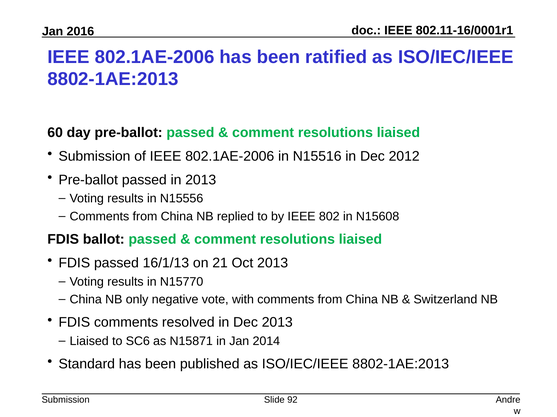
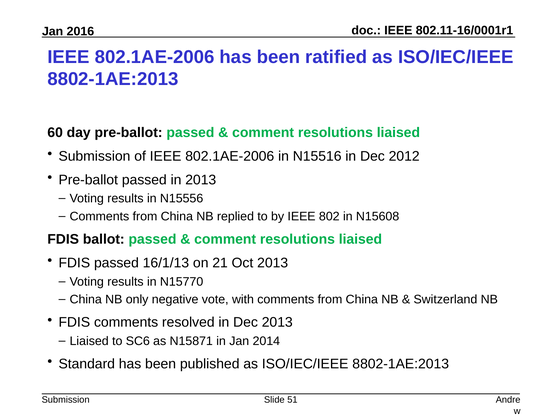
92: 92 -> 51 (292, 401)
